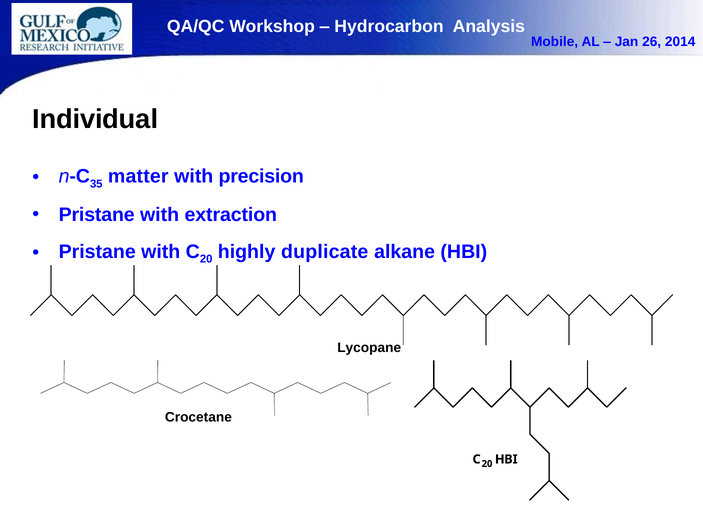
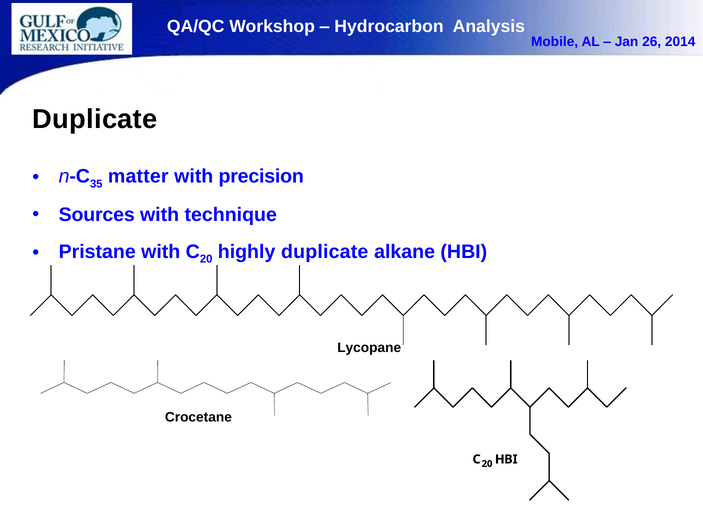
Individual: Individual -> Duplicate (95, 119)
Pristane: Pristane -> Sources (97, 215)
extraction: extraction -> technique (231, 215)
